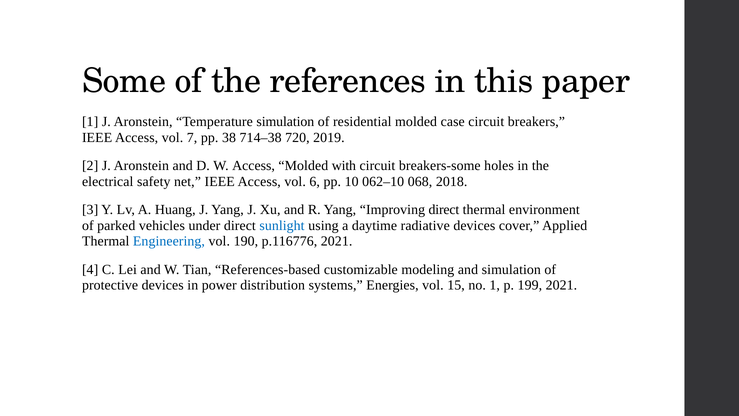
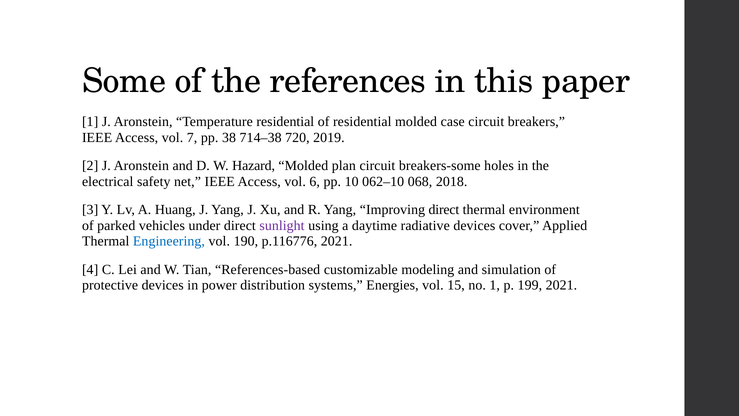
Temperature simulation: simulation -> residential (285, 122)
W Access: Access -> Hazard (254, 166)
with: with -> plan (344, 166)
sunlight colour: blue -> purple (282, 225)
